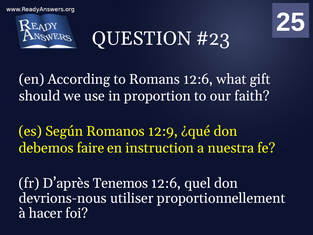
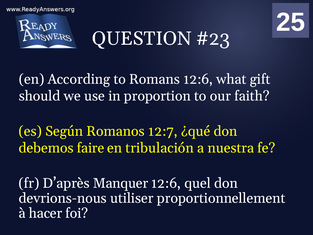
12:9: 12:9 -> 12:7 (163, 131)
instruction: instruction -> tribulación (160, 148)
Tenemos: Tenemos -> Manquer (121, 183)
